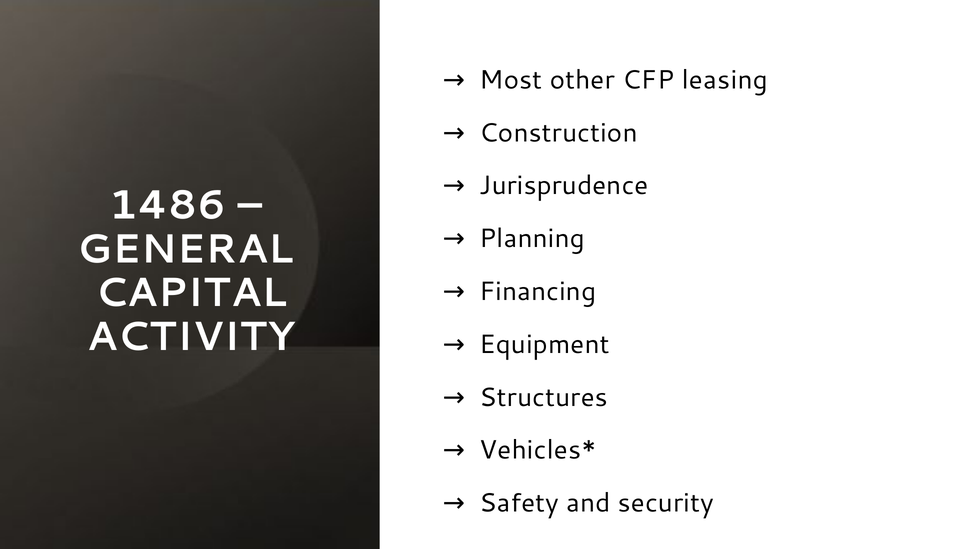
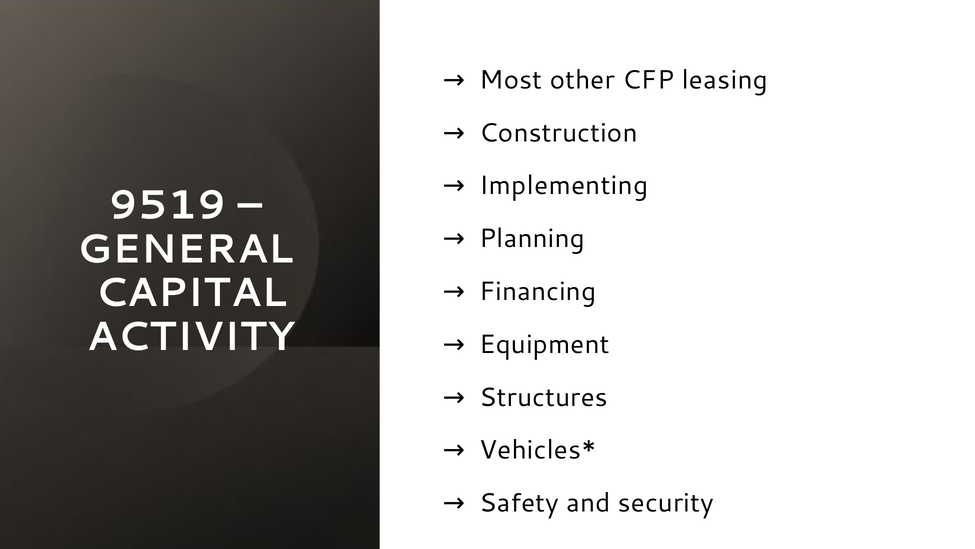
Jurisprudence: Jurisprudence -> Implementing (564, 185)
1486: 1486 -> 9519 (167, 205)
